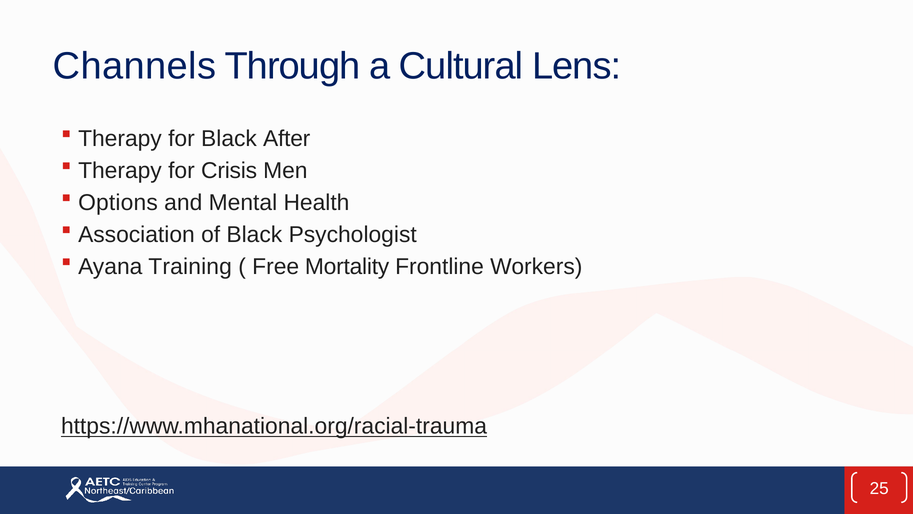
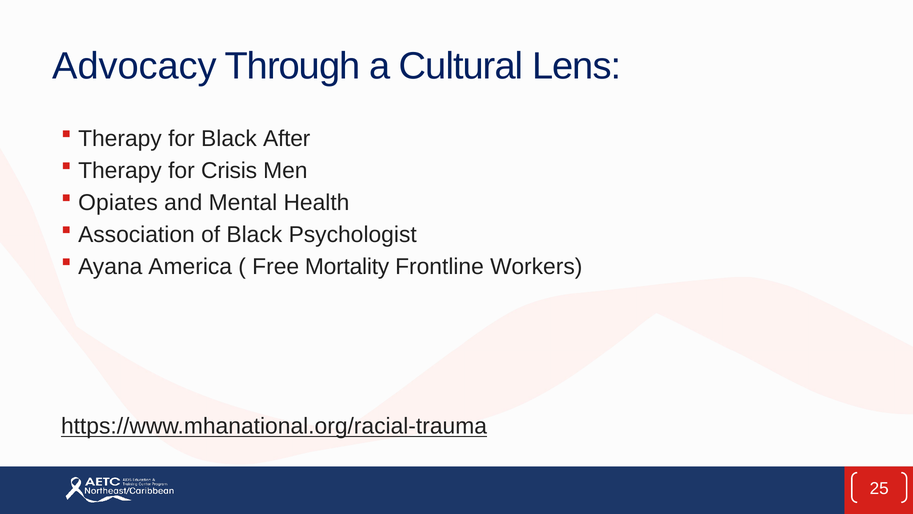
Channels: Channels -> Advocacy (135, 66)
Options: Options -> Opiates (118, 202)
Training: Training -> America (190, 266)
